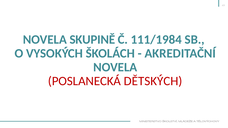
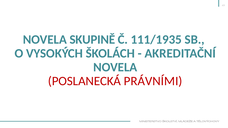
111/1984: 111/1984 -> 111/1935 (156, 40)
DĚTSKÝCH: DĚTSKÝCH -> PRÁVNÍMI (153, 81)
